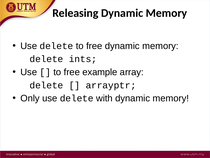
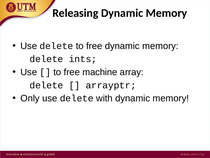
example: example -> machine (100, 72)
